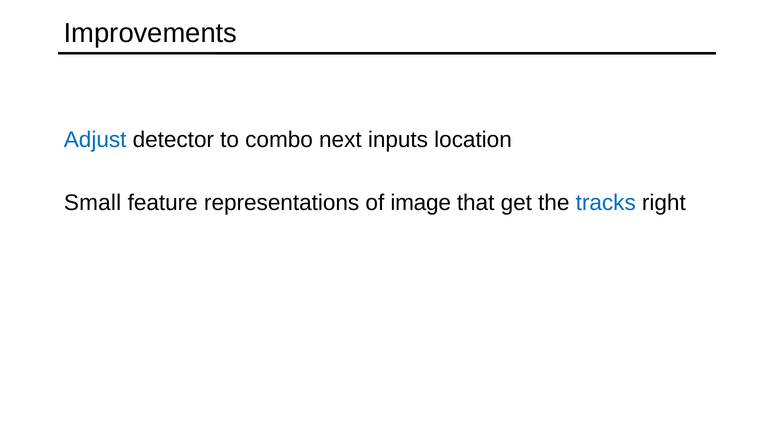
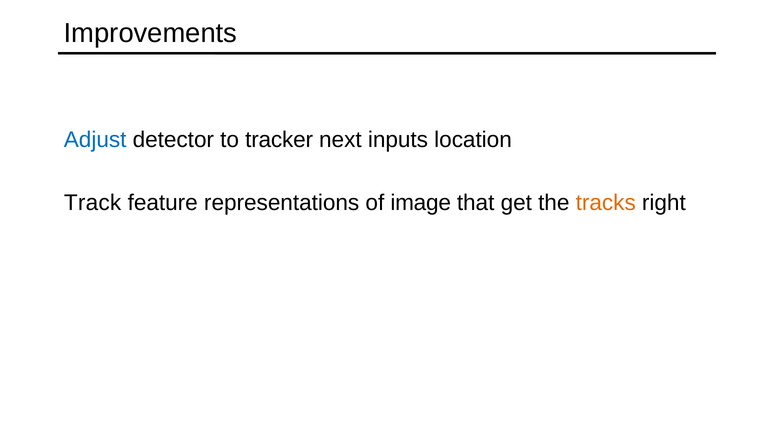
combo: combo -> tracker (279, 139)
Small: Small -> Track (93, 203)
tracks colour: blue -> orange (606, 203)
